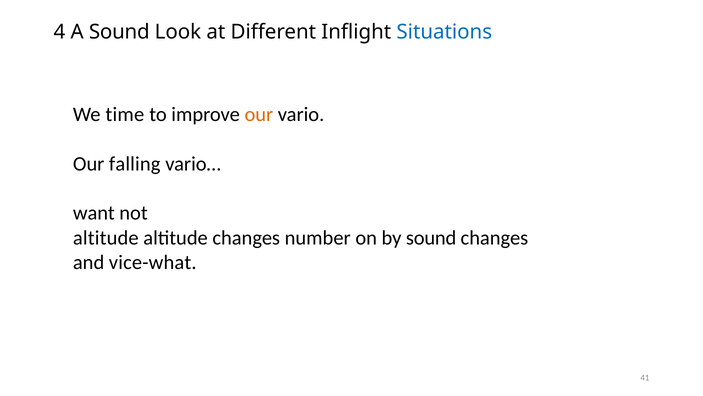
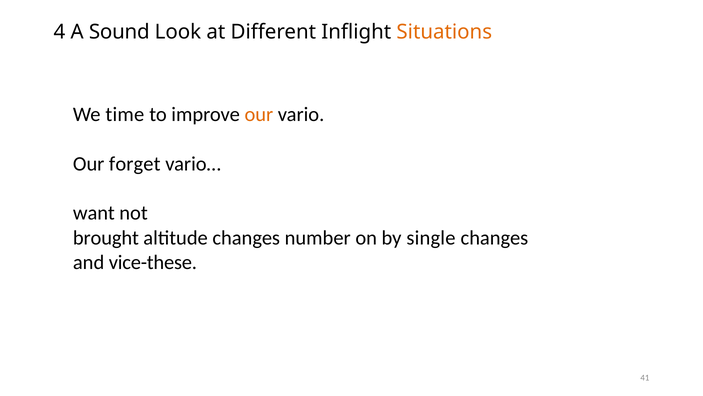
Situations colour: blue -> orange (444, 32)
falling: falling -> forget (135, 164)
altitude: altitude -> brought (106, 237)
by sound: sound -> single (431, 237)
vice-what: vice-what -> vice-these (153, 262)
